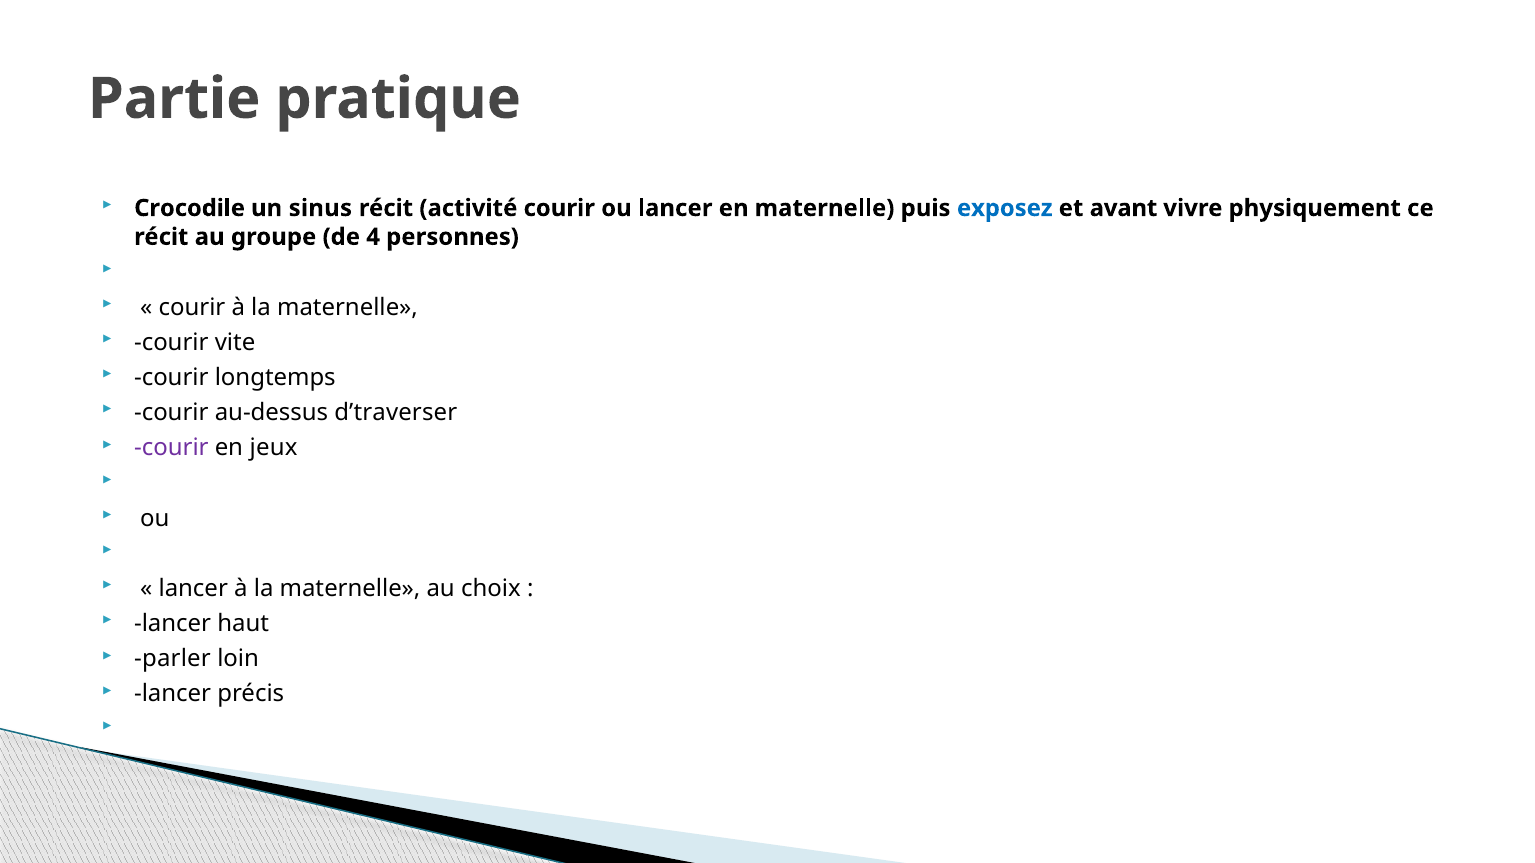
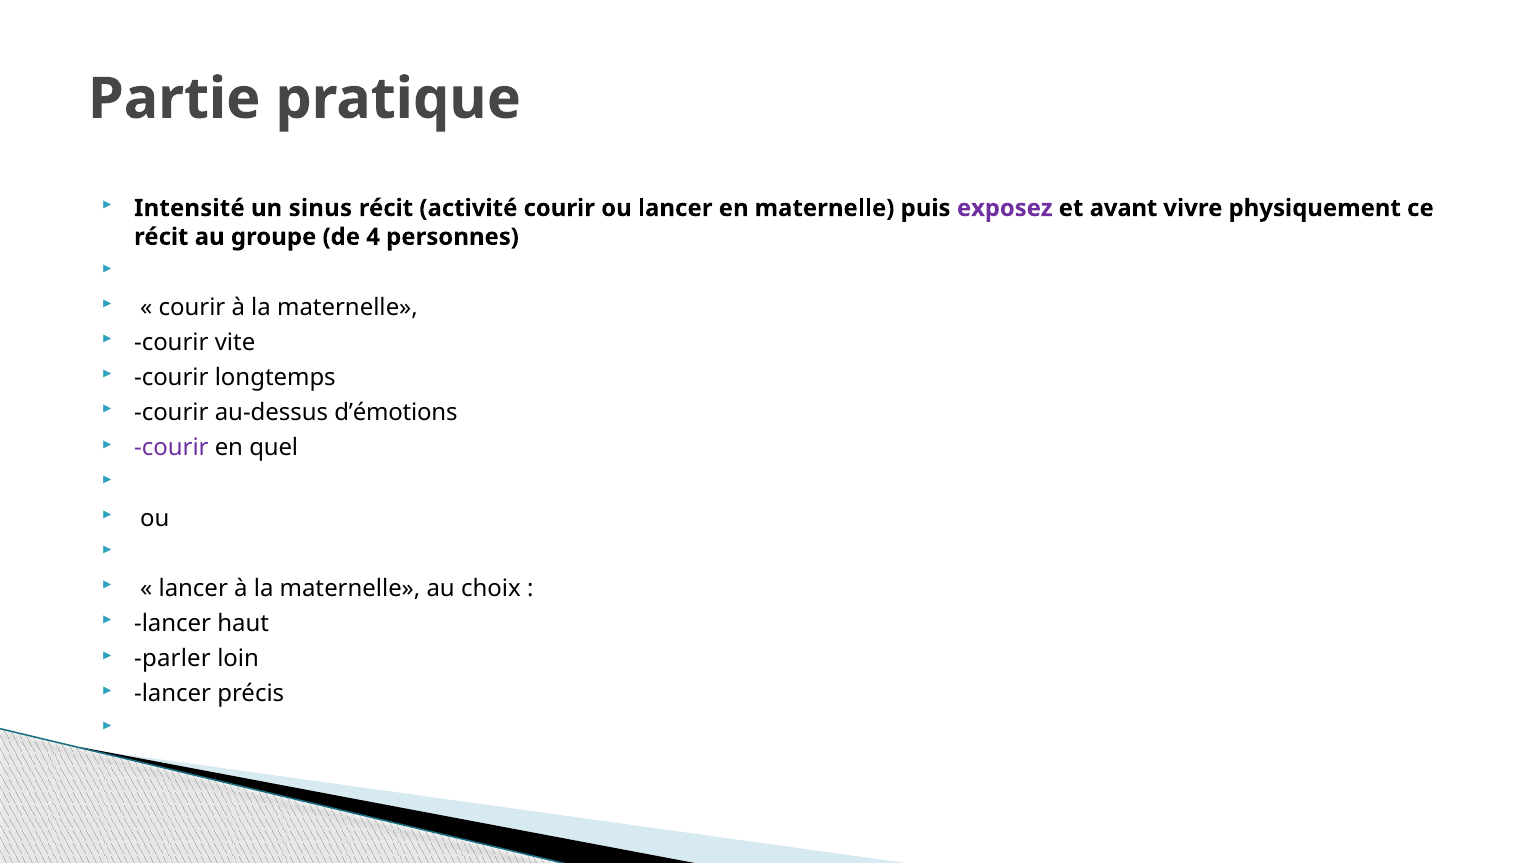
Crocodile: Crocodile -> Intensité (189, 208)
exposez colour: blue -> purple (1005, 208)
d’traverser: d’traverser -> d’émotions (396, 413)
jeux: jeux -> quel (274, 448)
